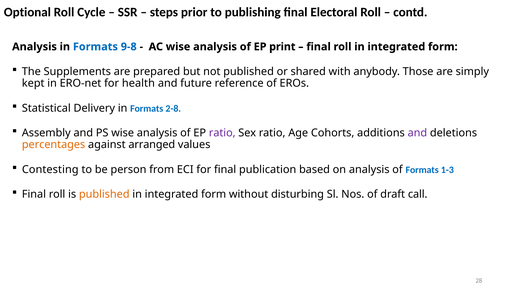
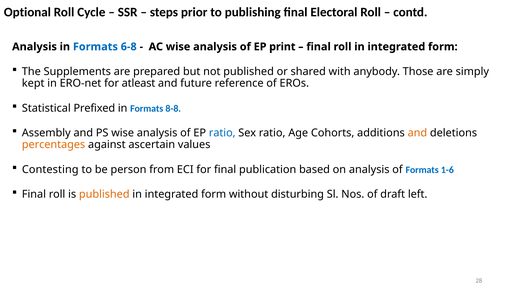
9-8: 9-8 -> 6-8 (129, 47)
health: health -> atleast (139, 83)
Delivery: Delivery -> Prefixed (94, 108)
2-8: 2-8 -> 8-8 (173, 108)
ratio colour: purple -> blue (222, 133)
and colour: purple -> orange (417, 133)
arranged: arranged -> ascertain (152, 145)
1-3: 1-3 -> 1-6 (447, 170)
call: call -> left (418, 194)
